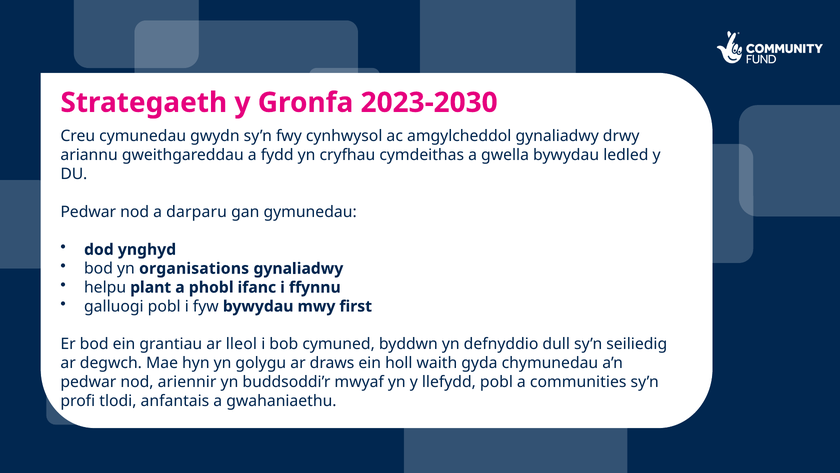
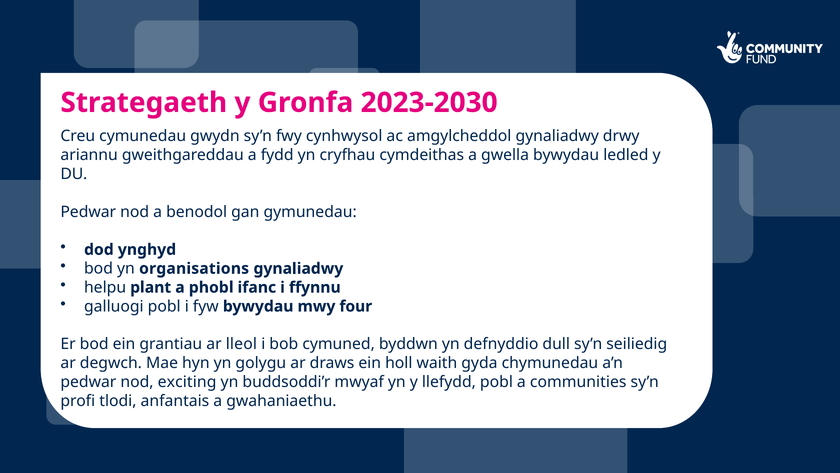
darparu: darparu -> benodol (197, 212)
first: first -> four (356, 306)
ariennir: ariennir -> exciting (187, 382)
